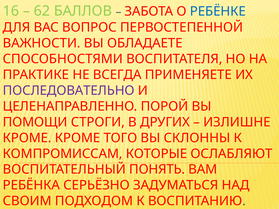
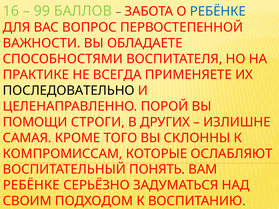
62: 62 -> 99 (42, 11)
ПОСЛЕДОВАТЕЛЬНО colour: purple -> black (69, 91)
КРОМЕ: КРОМЕ -> САМАЯ (27, 138)
РЕБЁНКА: РЕБЁНКА -> РЕБЁНКЕ (31, 185)
